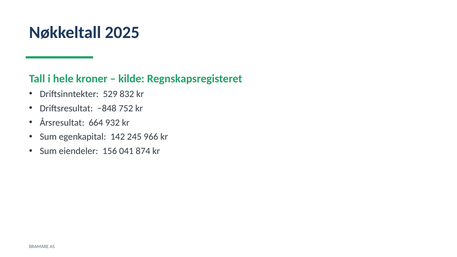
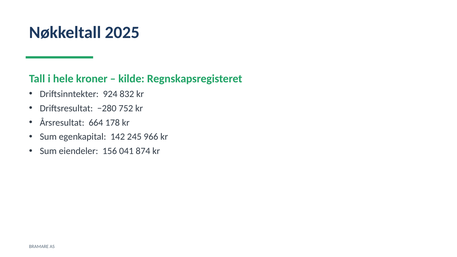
529: 529 -> 924 (110, 94)
−848: −848 -> −280 (107, 108)
932: 932 -> 178 (113, 123)
